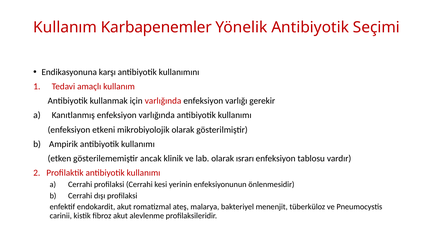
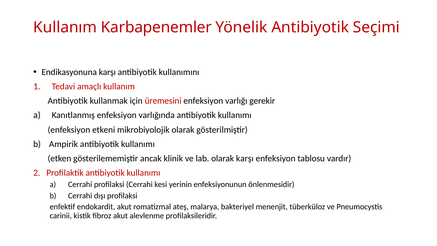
için varlığında: varlığında -> üremesini (163, 101)
olarak ısrarı: ısrarı -> karşı (245, 158)
